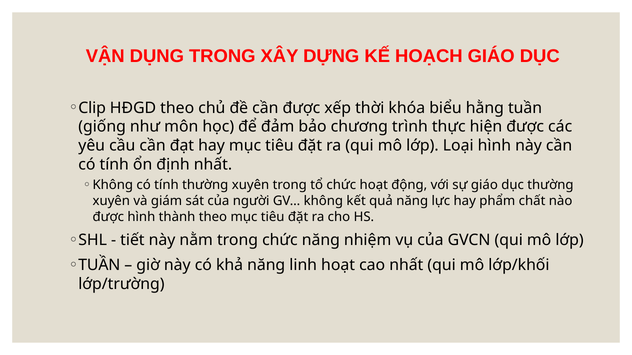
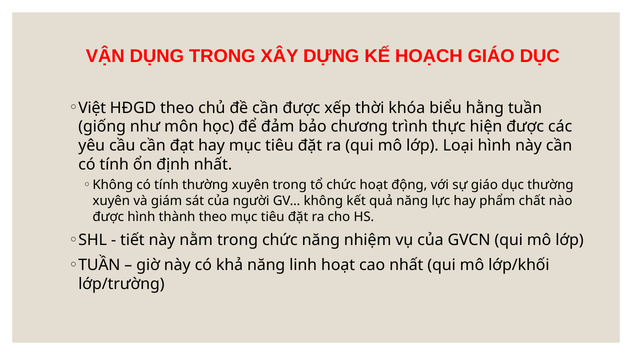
Clip: Clip -> Việt (92, 108)
